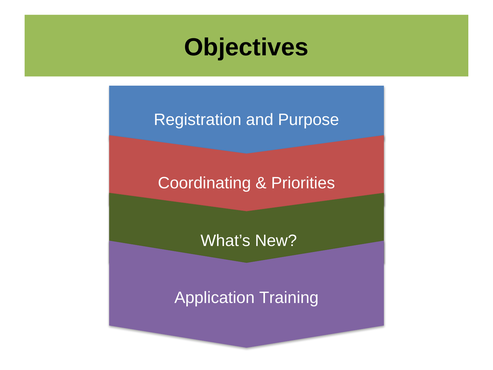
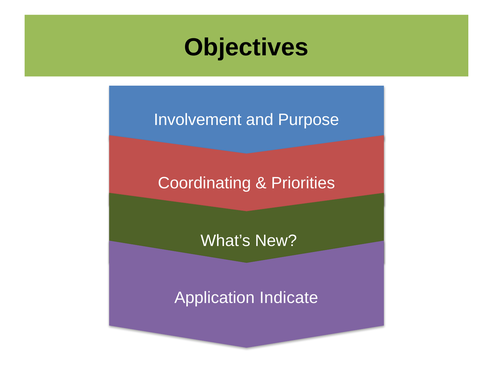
Registration: Registration -> Involvement (198, 120)
Training: Training -> Indicate (289, 298)
